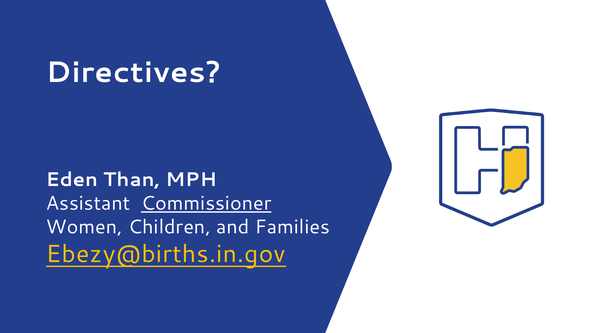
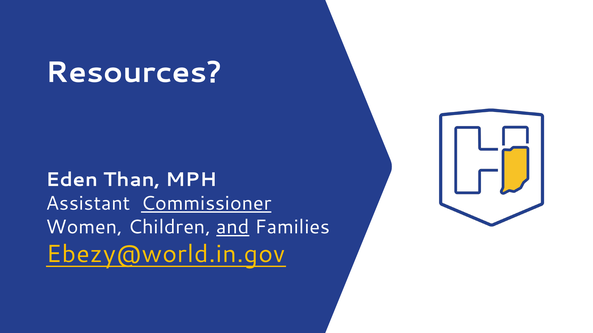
Directives: Directives -> Resources (134, 72)
and underline: none -> present (233, 227)
Ebezy@births.in.gov: Ebezy@births.in.gov -> Ebezy@world.in.gov (166, 255)
